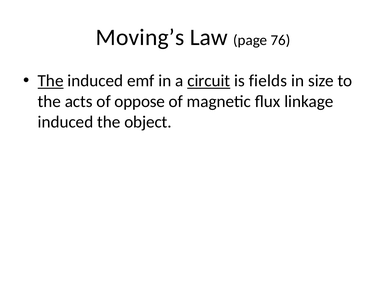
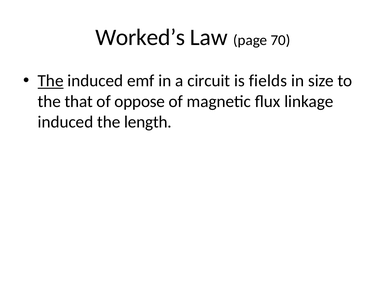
Moving’s: Moving’s -> Worked’s (140, 37)
76: 76 -> 70 (280, 40)
circuit underline: present -> none (209, 81)
acts: acts -> that (79, 102)
object: object -> length (148, 122)
